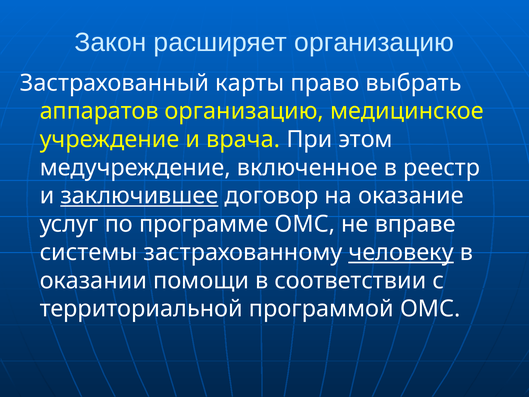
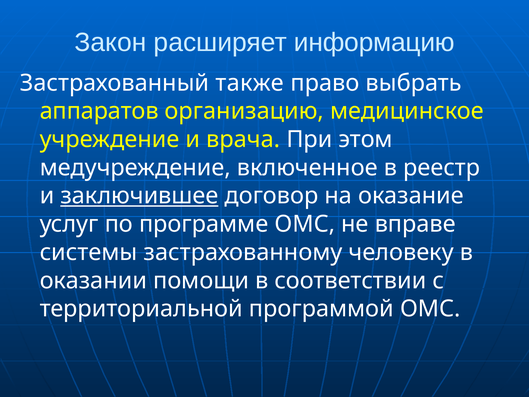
расширяет организацию: организацию -> информацию (374, 42)
карты: карты -> также (250, 83)
человеку underline: present -> none (401, 252)
